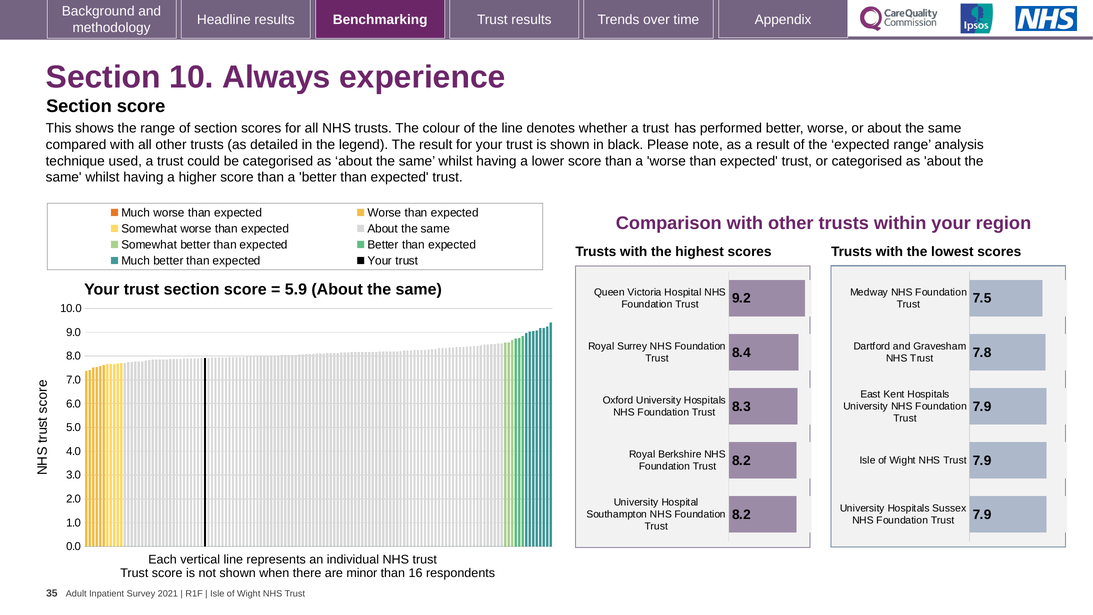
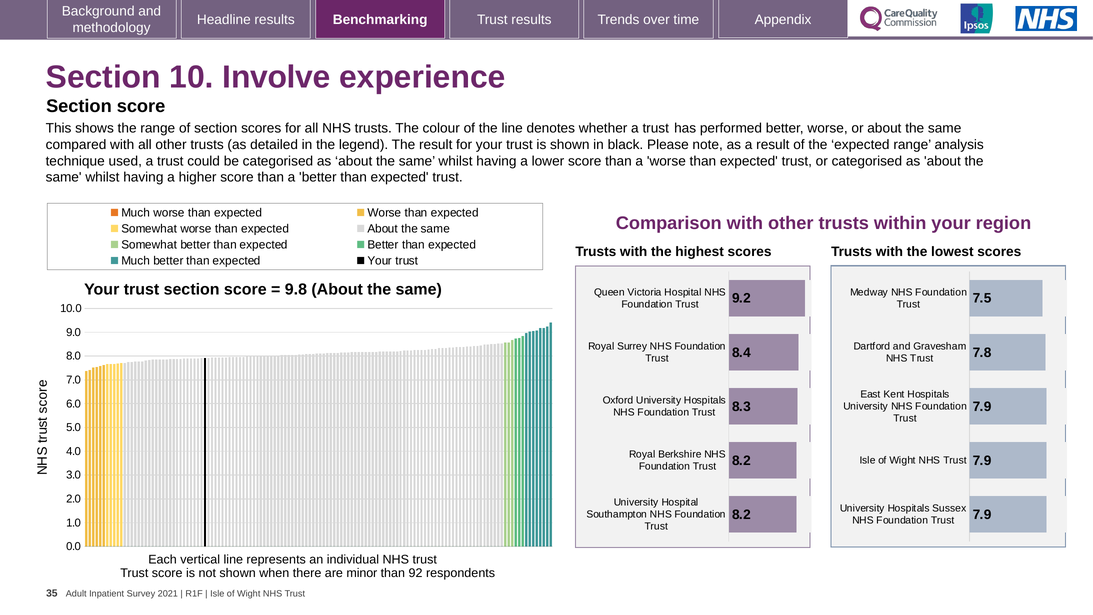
Always: Always -> Involve (277, 77)
5.9: 5.9 -> 9.8 (296, 290)
16: 16 -> 92 (416, 573)
